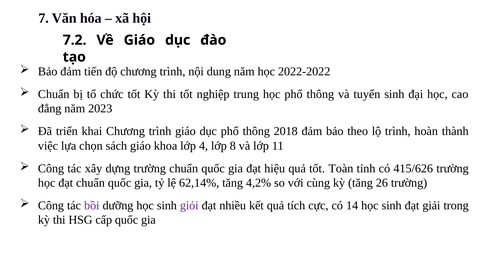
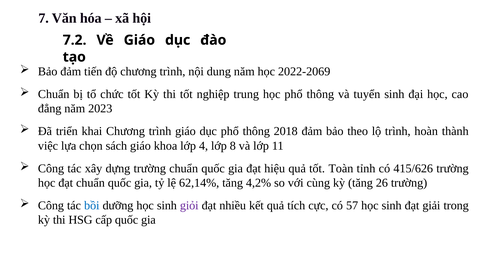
2022-2022: 2022-2022 -> 2022-2069 (304, 72)
bồi colour: purple -> blue (92, 206)
14: 14 -> 57 (352, 206)
